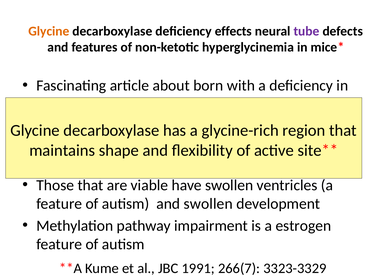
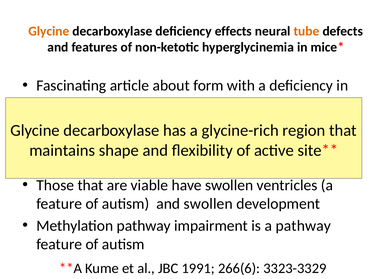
tube colour: purple -> orange (306, 31)
born: born -> form (208, 86)
a estrogen: estrogen -> pathway (303, 226)
266(7: 266(7 -> 266(6 (239, 269)
